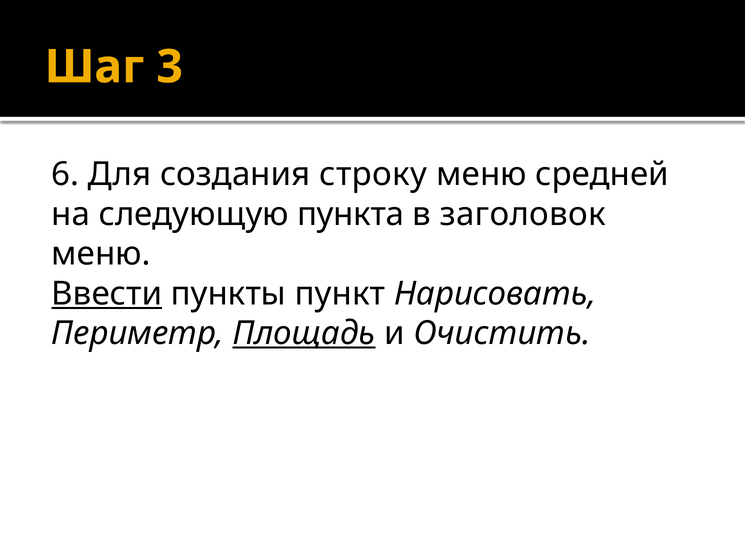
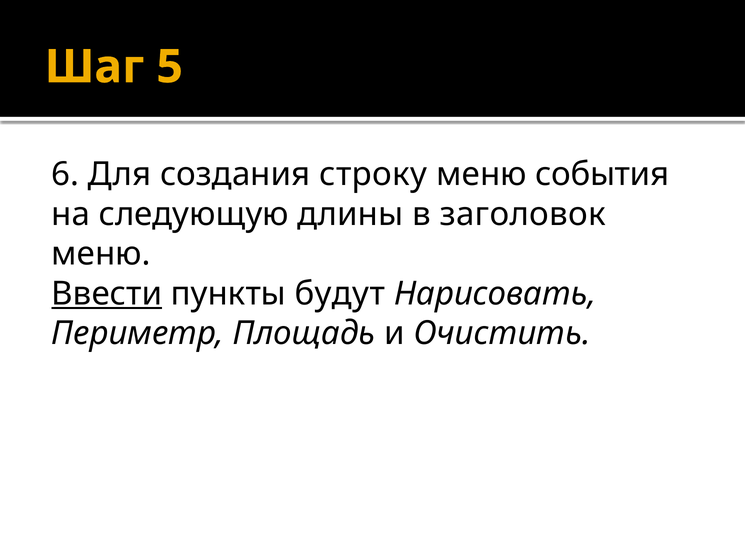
3: 3 -> 5 (170, 67)
средней: средней -> события (602, 174)
пункта: пункта -> длины (350, 214)
пункт: пункт -> будут (340, 293)
Площадь underline: present -> none (304, 333)
